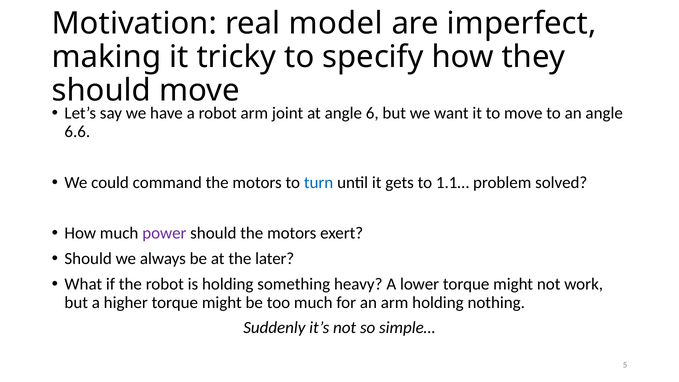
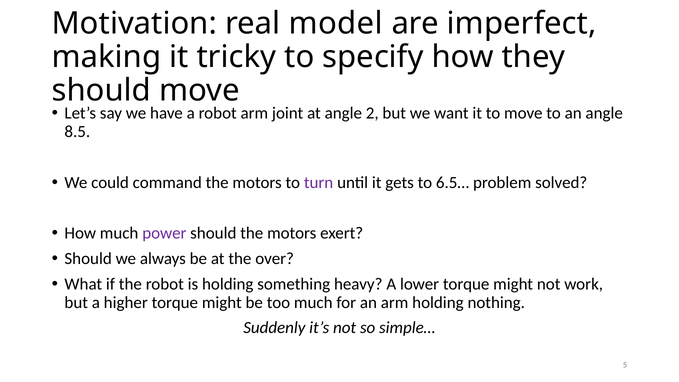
6: 6 -> 2 (372, 113)
6.6: 6.6 -> 8.5 (77, 132)
turn colour: blue -> purple (319, 182)
1.1…: 1.1… -> 6.5… (453, 182)
later: later -> over (275, 259)
